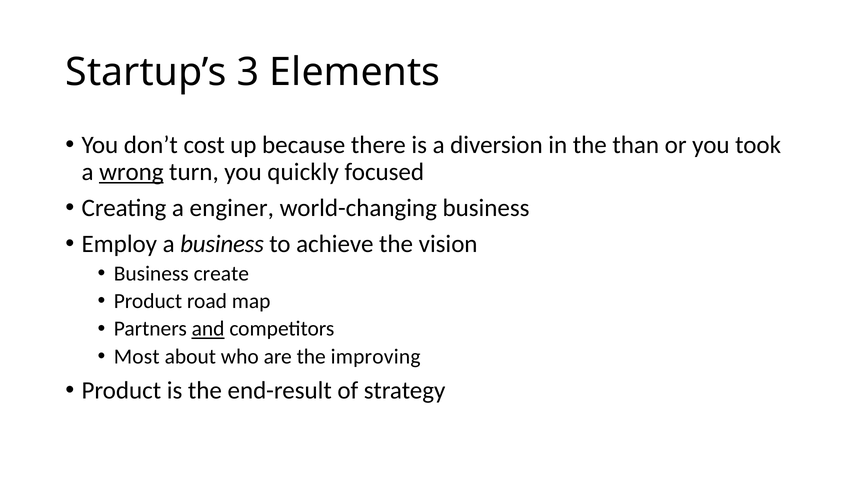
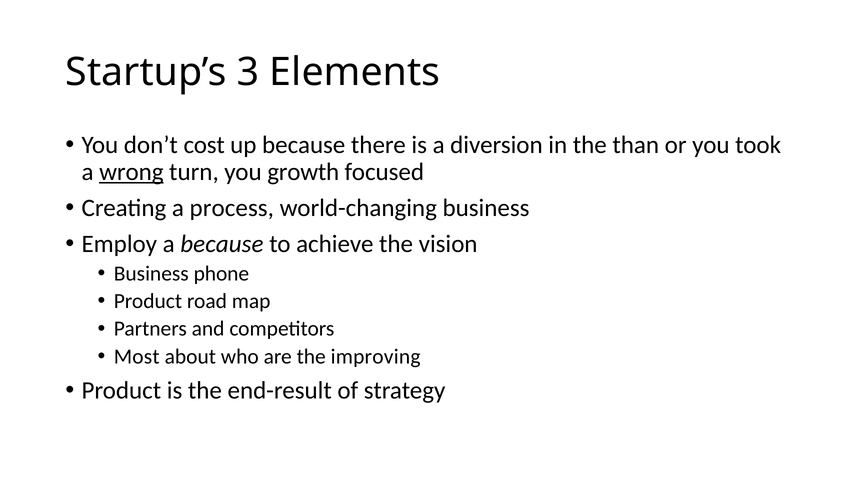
quickly: quickly -> growth (303, 172)
enginer: enginer -> process (232, 208)
a business: business -> because (222, 244)
create: create -> phone (221, 274)
and underline: present -> none (208, 329)
